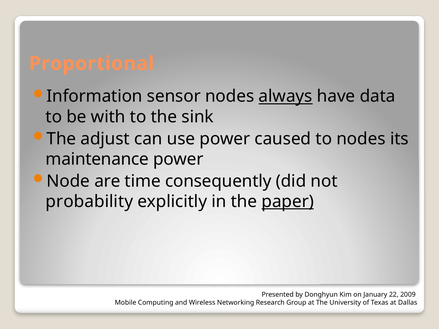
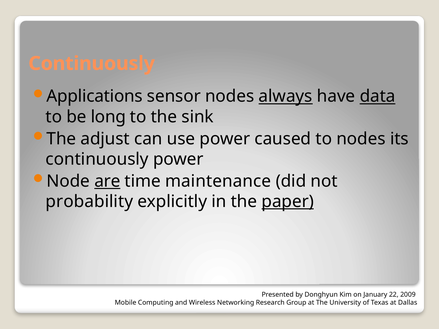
Proportional: Proportional -> Continuously (92, 64)
Information: Information -> Applications (95, 96)
data underline: none -> present (378, 96)
with: with -> long (108, 117)
maintenance: maintenance -> continuously (97, 159)
are underline: none -> present (107, 181)
consequently: consequently -> maintenance (218, 181)
